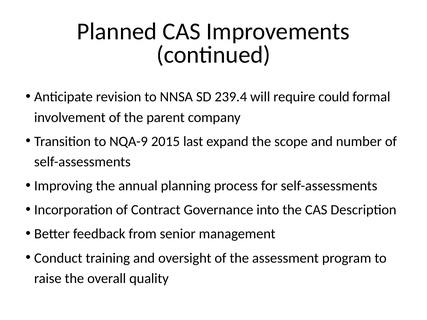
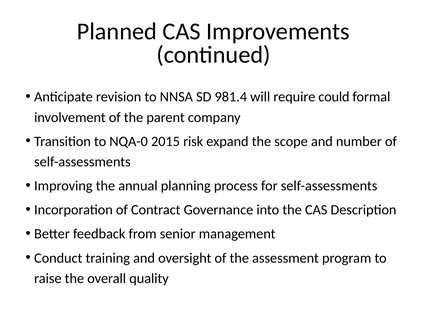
239.4: 239.4 -> 981.4 (231, 97)
NQA-9: NQA-9 -> NQA-0 (129, 141)
last: last -> risk (193, 141)
